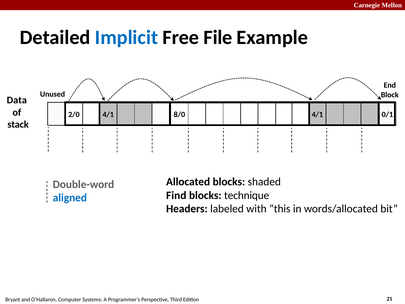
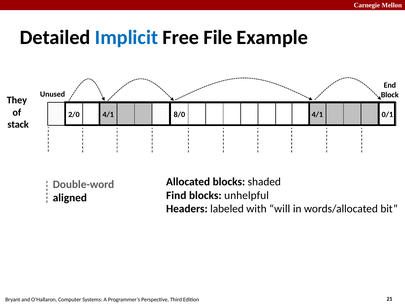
Data: Data -> They (17, 100)
technique: technique -> unhelpful (247, 195)
aligned colour: blue -> black (70, 198)
this: this -> will (280, 209)
